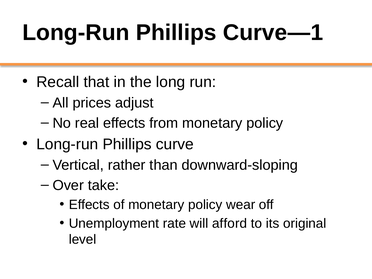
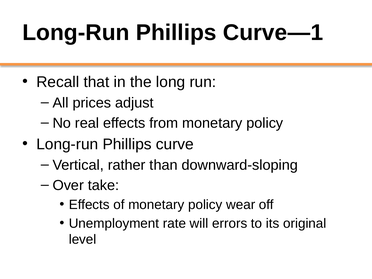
afford: afford -> errors (230, 223)
